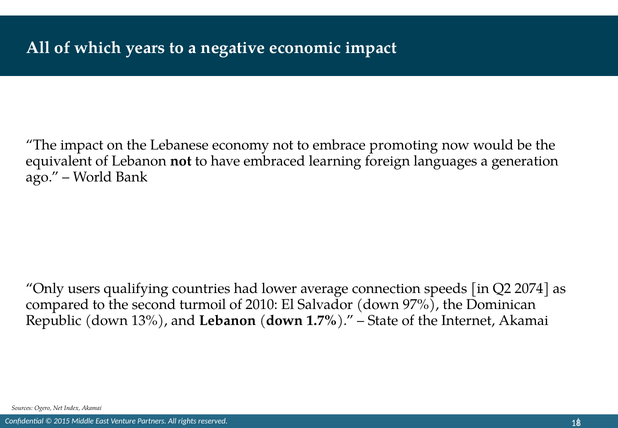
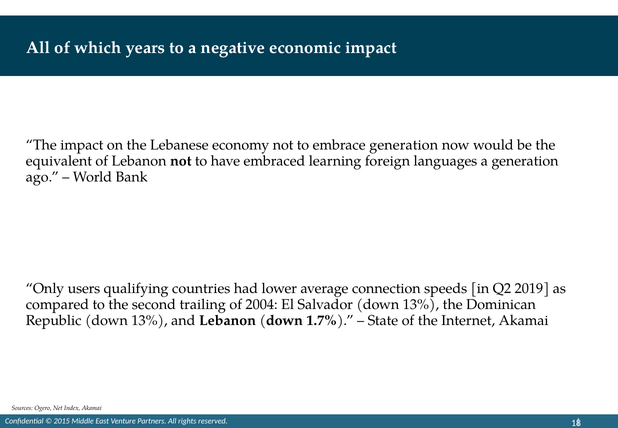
embrace promoting: promoting -> generation (404, 145)
2074: 2074 -> 2019 (532, 288)
turmoil: turmoil -> trailing (203, 304)
2010: 2010 -> 2004 (262, 304)
Salvador down 97%: 97% -> 13% (421, 304)
